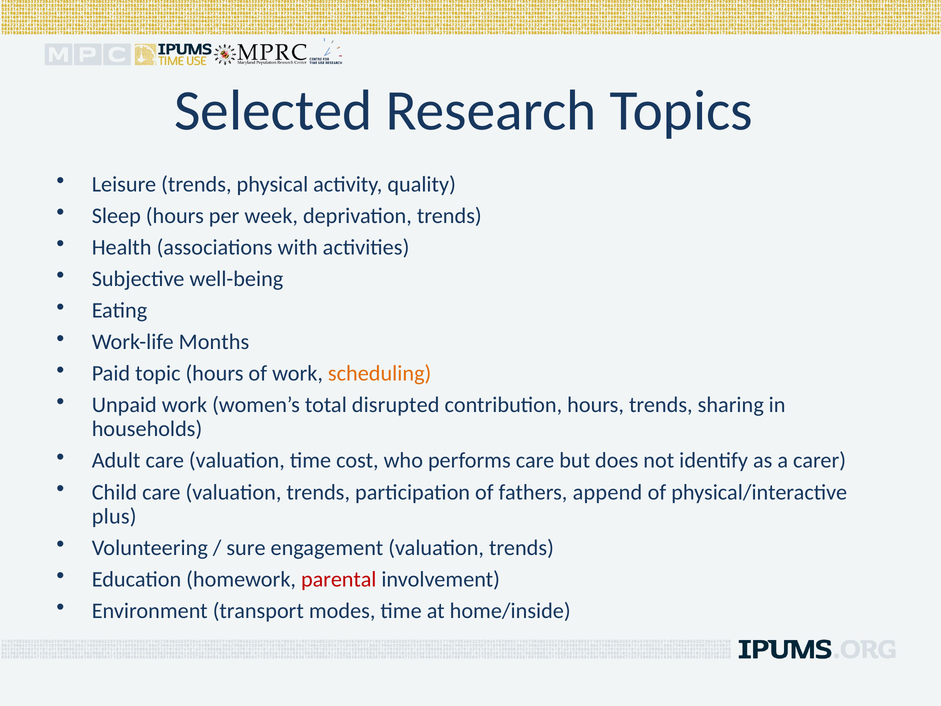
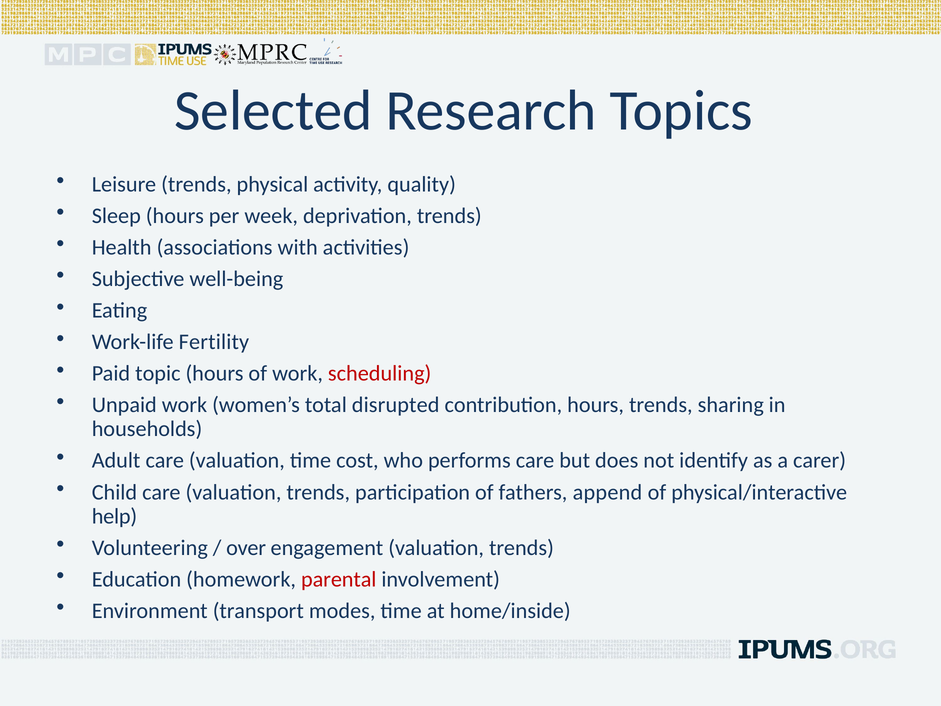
Months: Months -> Fertility (214, 342)
scheduling colour: orange -> red (380, 373)
plus: plus -> help (114, 516)
sure: sure -> over (246, 548)
